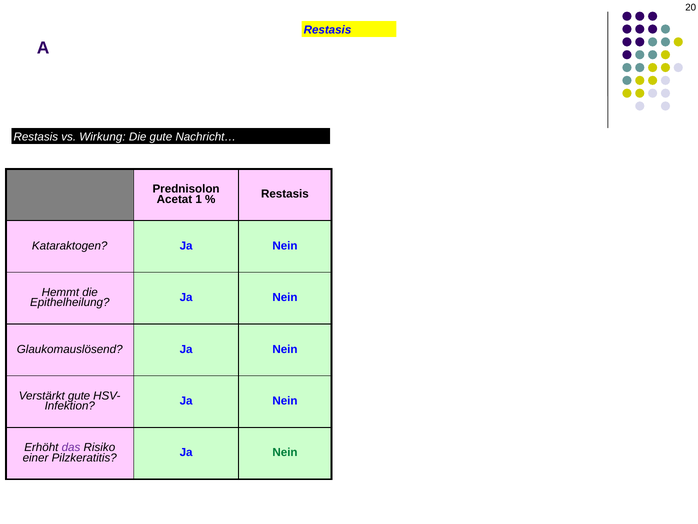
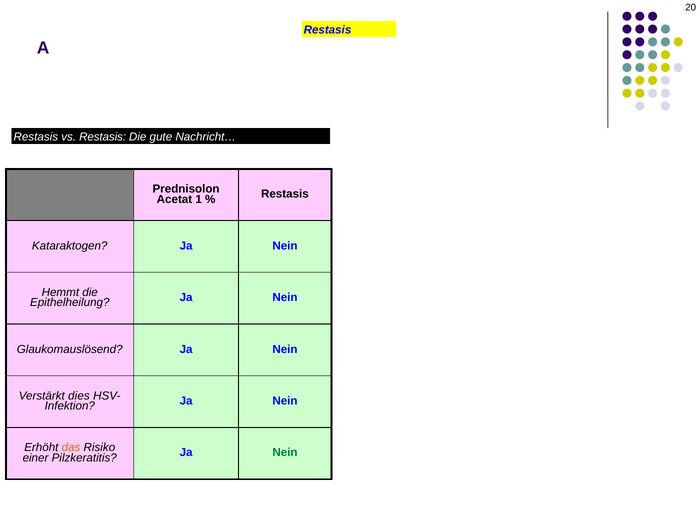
vs Wirkung: Wirkung -> Restasis (103, 137)
Verstärkt gute: gute -> dies (79, 395)
das colour: purple -> orange (71, 447)
